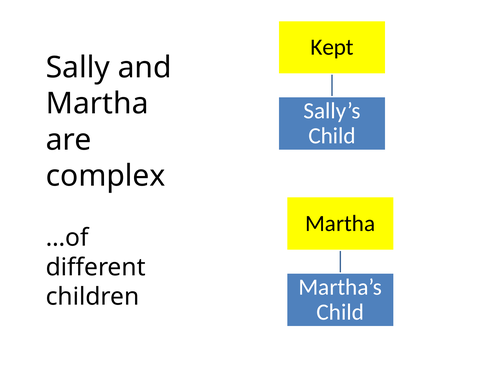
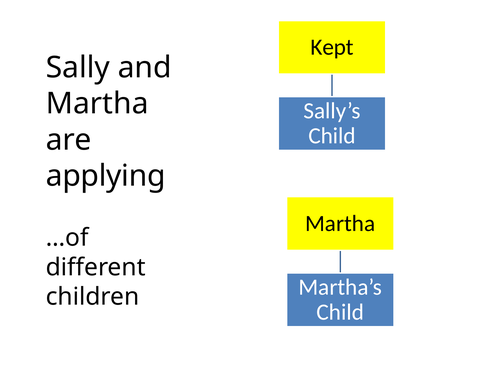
complex: complex -> applying (106, 176)
